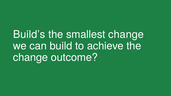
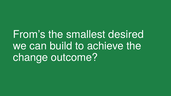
Build’s: Build’s -> From’s (29, 34)
smallest change: change -> desired (126, 34)
